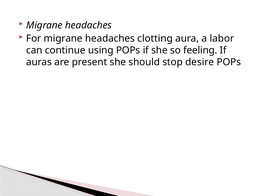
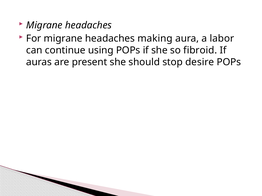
clotting: clotting -> making (155, 39)
feeling: feeling -> fibroid (200, 50)
